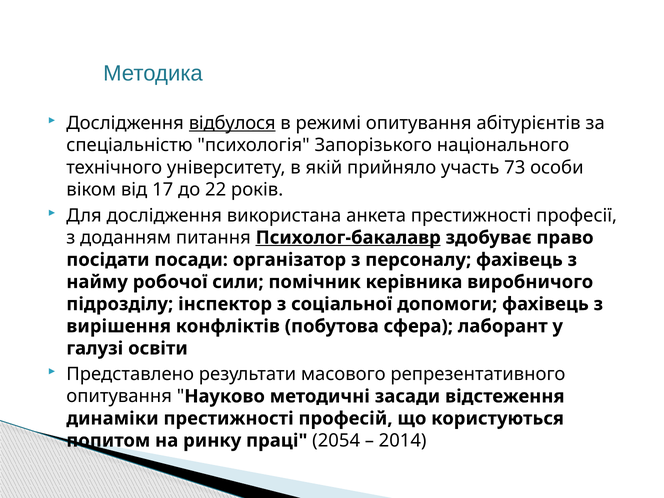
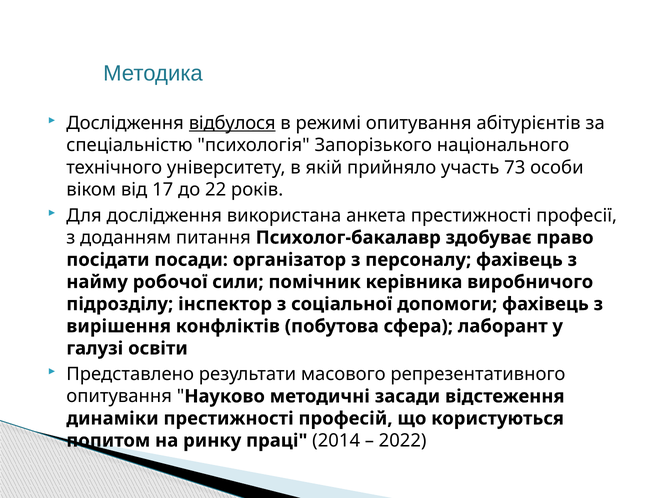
Психолог-бакалавр underline: present -> none (348, 238)
2054: 2054 -> 2014 (336, 441)
2014: 2014 -> 2022 (403, 441)
